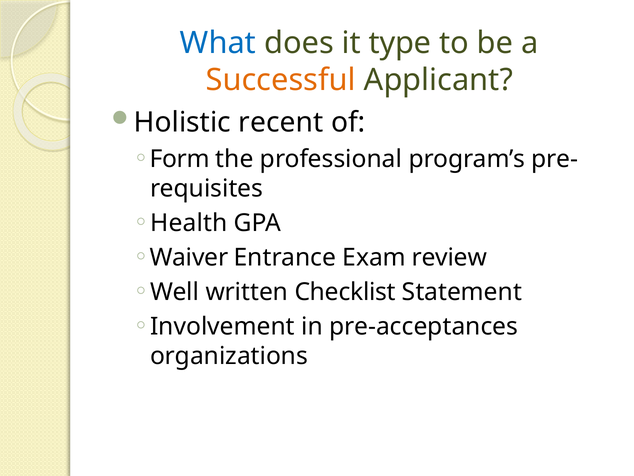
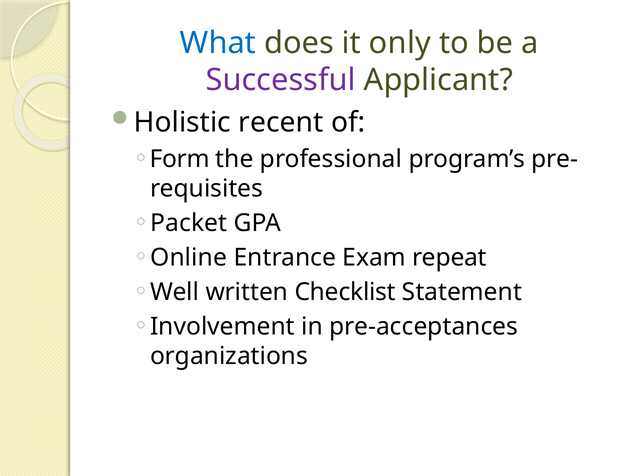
type: type -> only (400, 43)
Successful colour: orange -> purple (281, 80)
Health: Health -> Packet (189, 223)
Waiver: Waiver -> Online (189, 257)
review: review -> repeat (449, 257)
